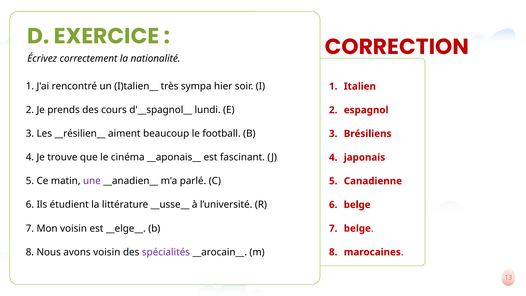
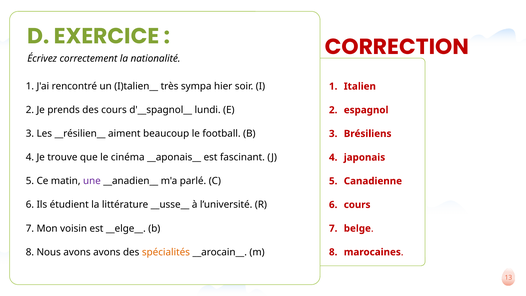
6 belge: belge -> cours (357, 205)
avons voisin: voisin -> avons (107, 252)
spécialités colour: purple -> orange (166, 252)
